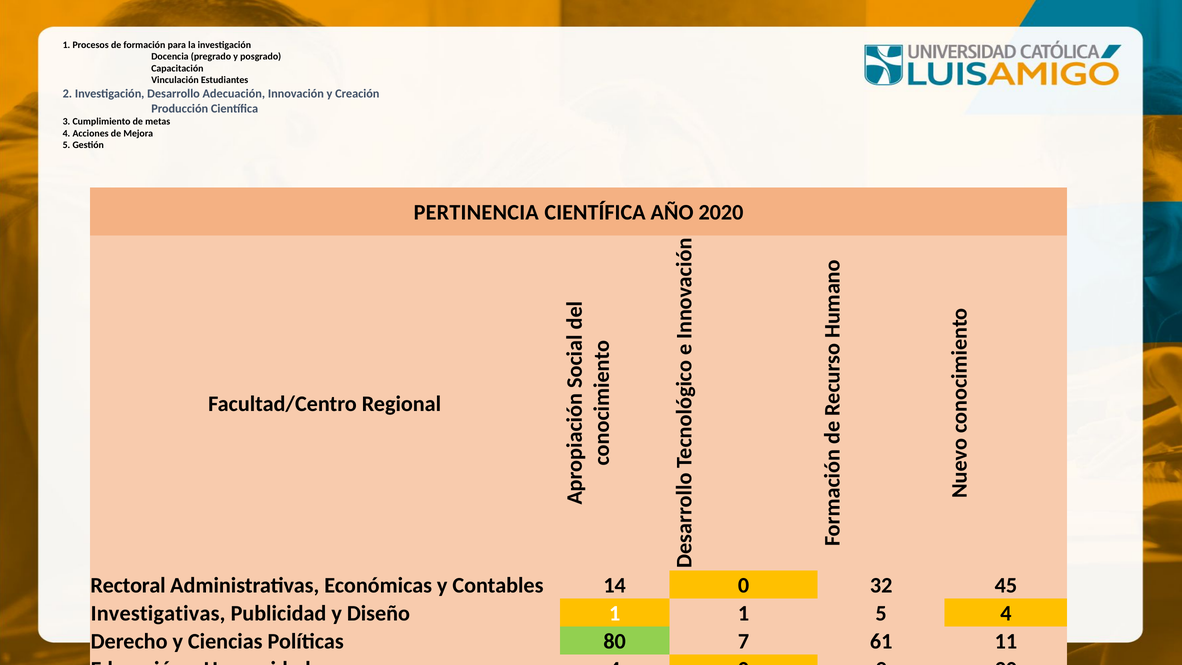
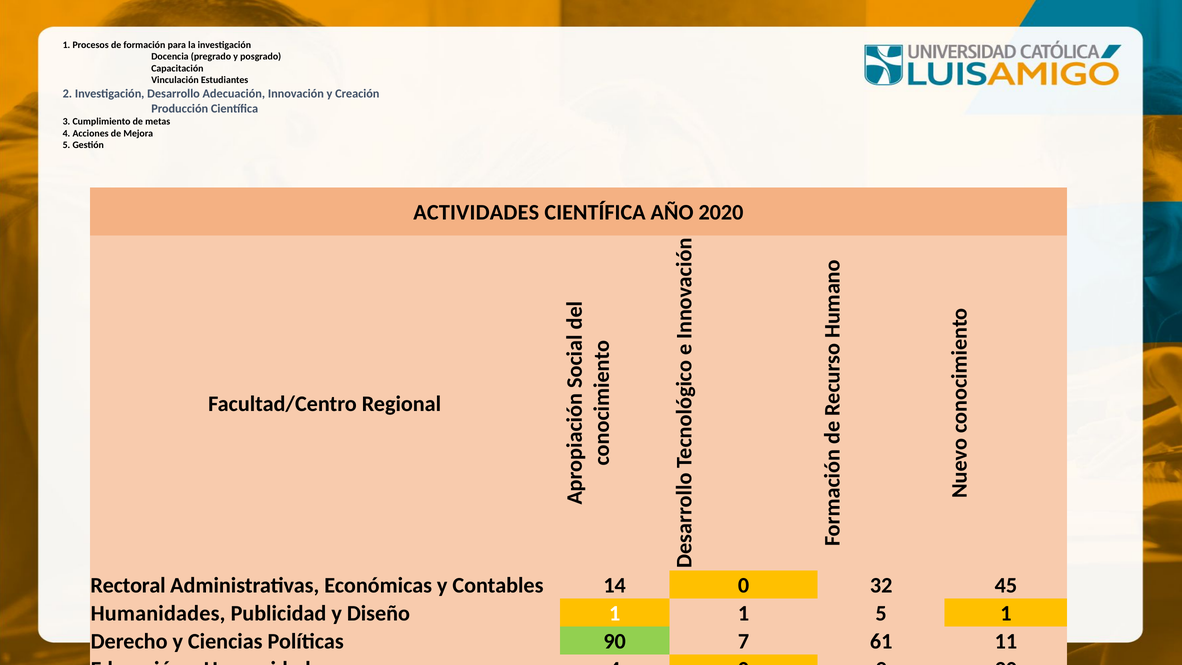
PERTINENCIA: PERTINENCIA -> ACTIVIDADES (476, 212)
Investigativas: Investigativas -> Humanidades (158, 613)
5 4: 4 -> 1 (1006, 613)
80: 80 -> 90 (615, 641)
